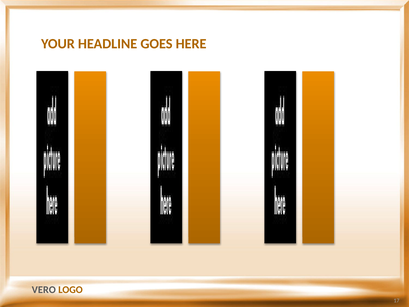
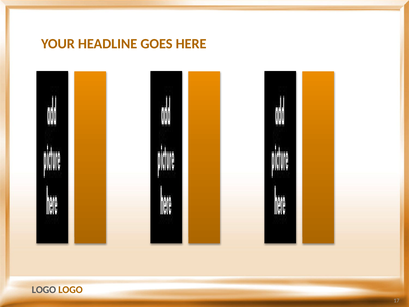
VERO: VERO -> LOGO (44, 290)
